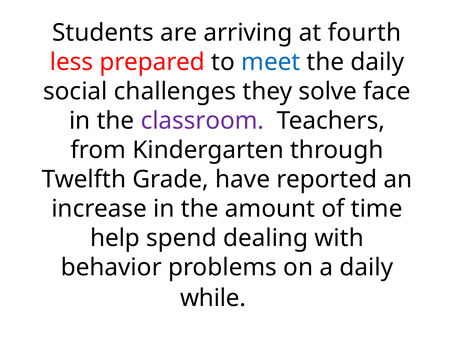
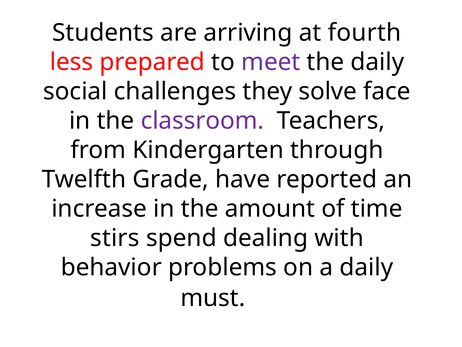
meet colour: blue -> purple (271, 62)
help: help -> stirs (115, 238)
while: while -> must (213, 298)
